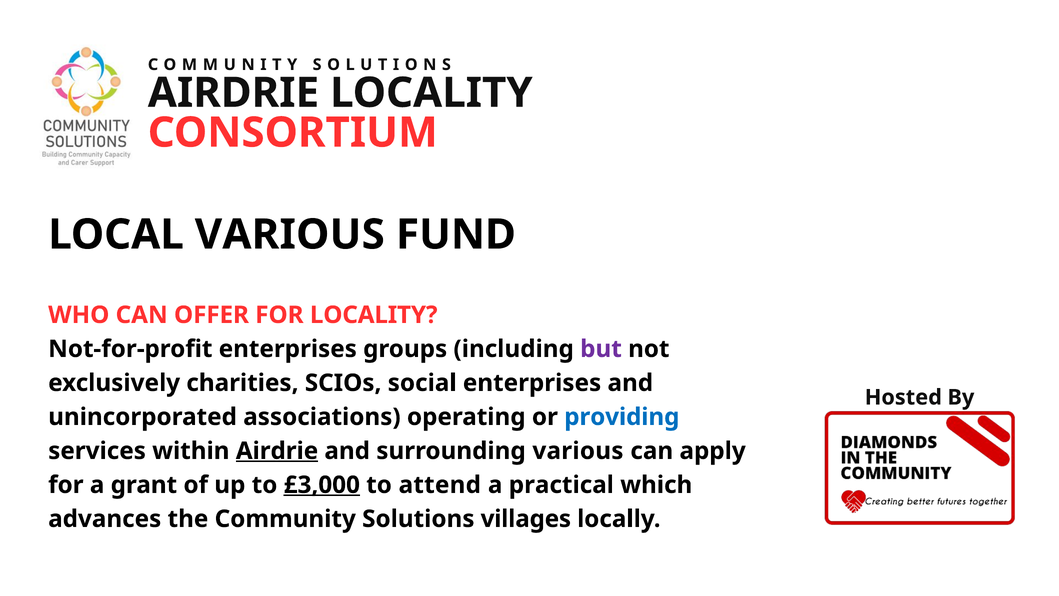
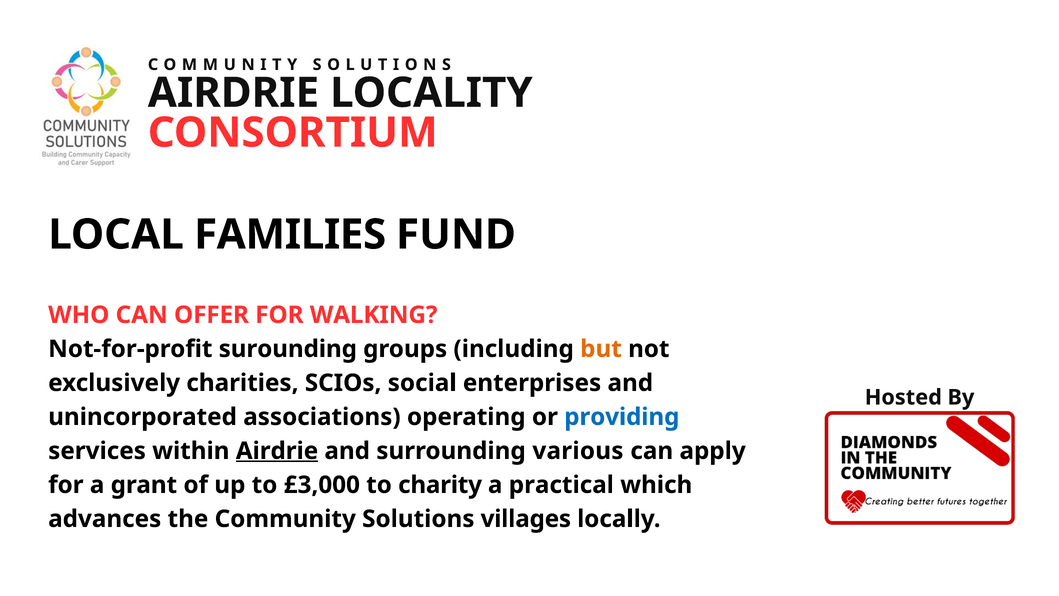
LOCAL VARIOUS: VARIOUS -> FAMILIES (290, 235)
FOR LOCALITY: LOCALITY -> WALKING (374, 315)
Not-for-profit enterprises: enterprises -> surounding (288, 349)
but colour: purple -> orange (601, 349)
£3,000 underline: present -> none (322, 485)
attend: attend -> charity (440, 485)
